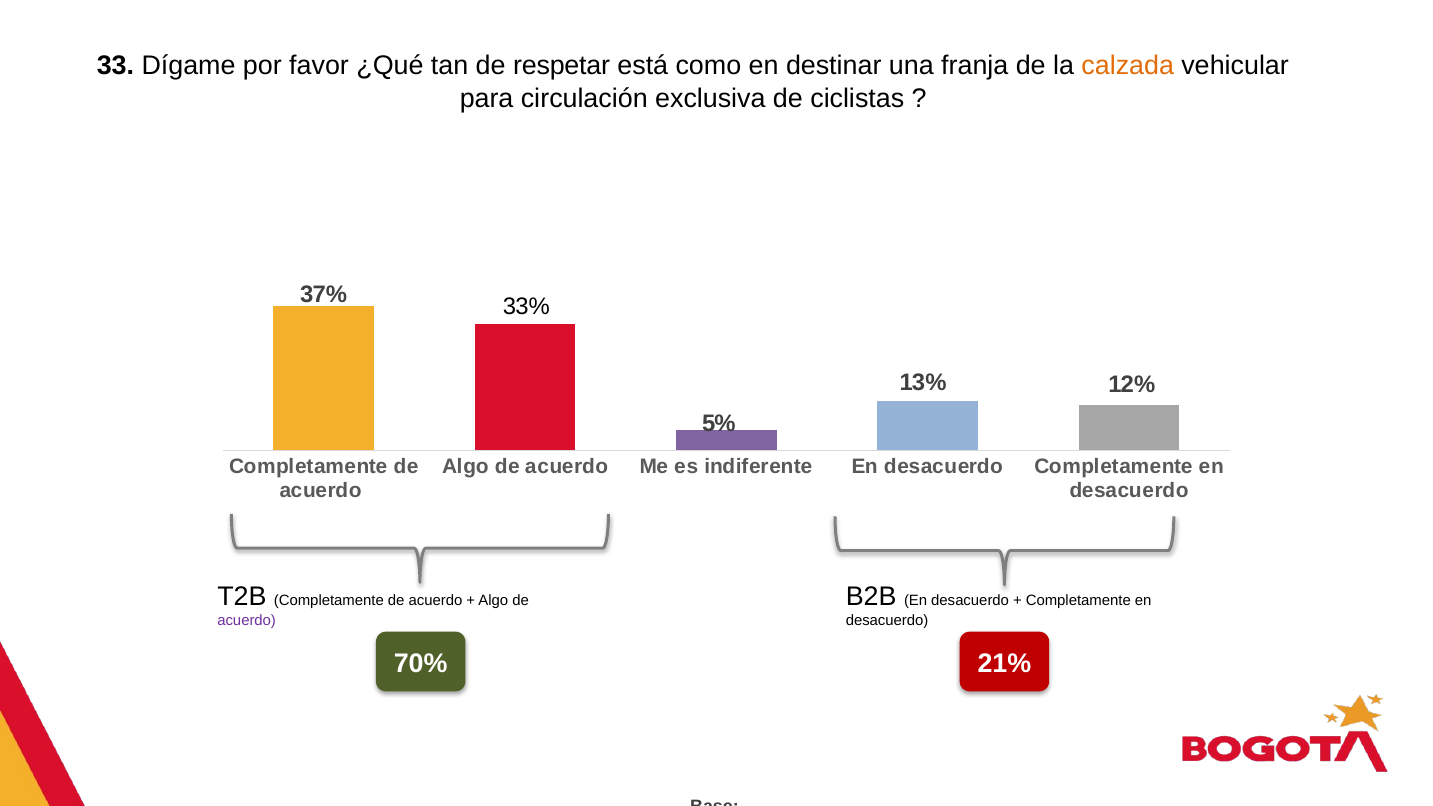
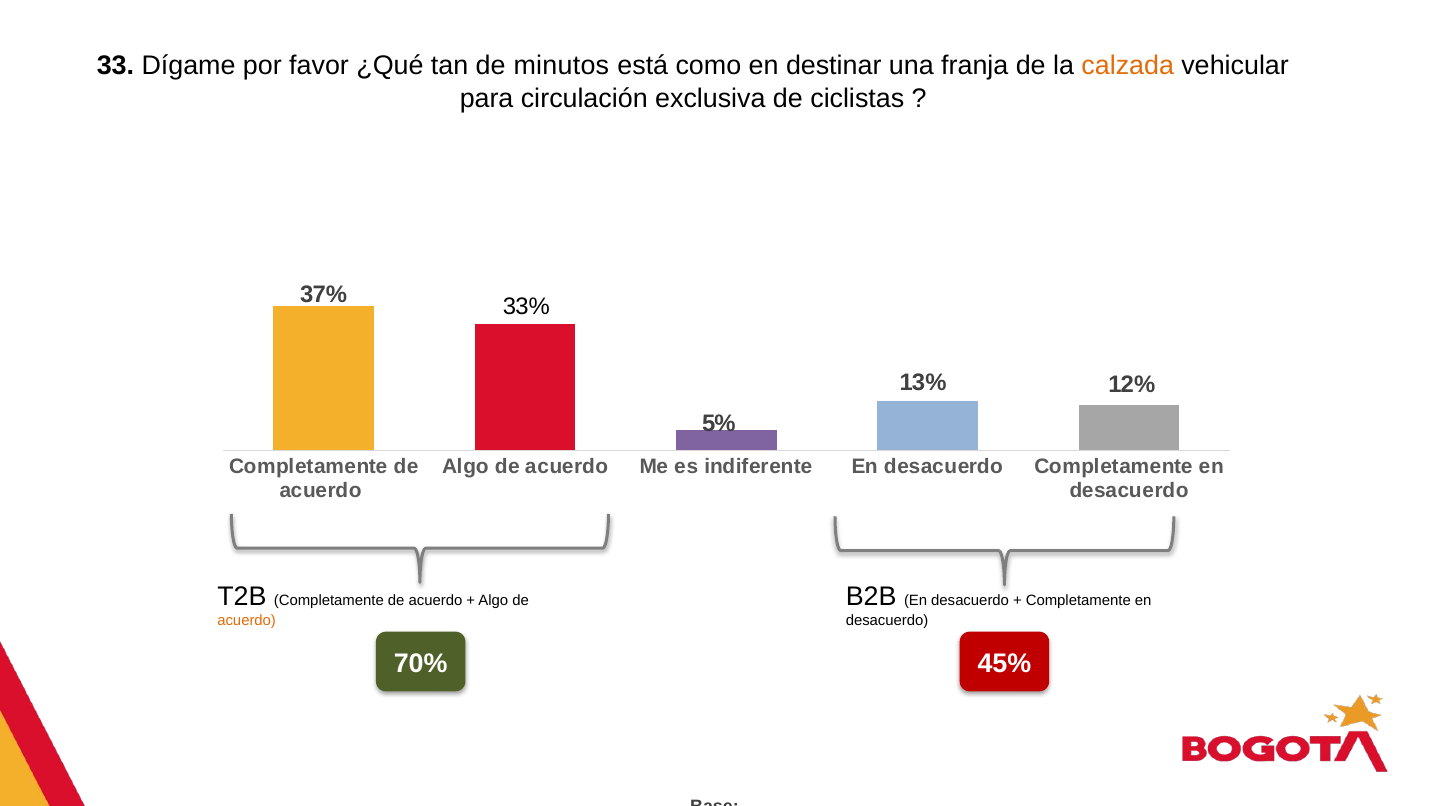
respetar: respetar -> minutos (561, 66)
acuerdo colour: purple -> orange (247, 621)
21%: 21% -> 45% (1004, 663)
